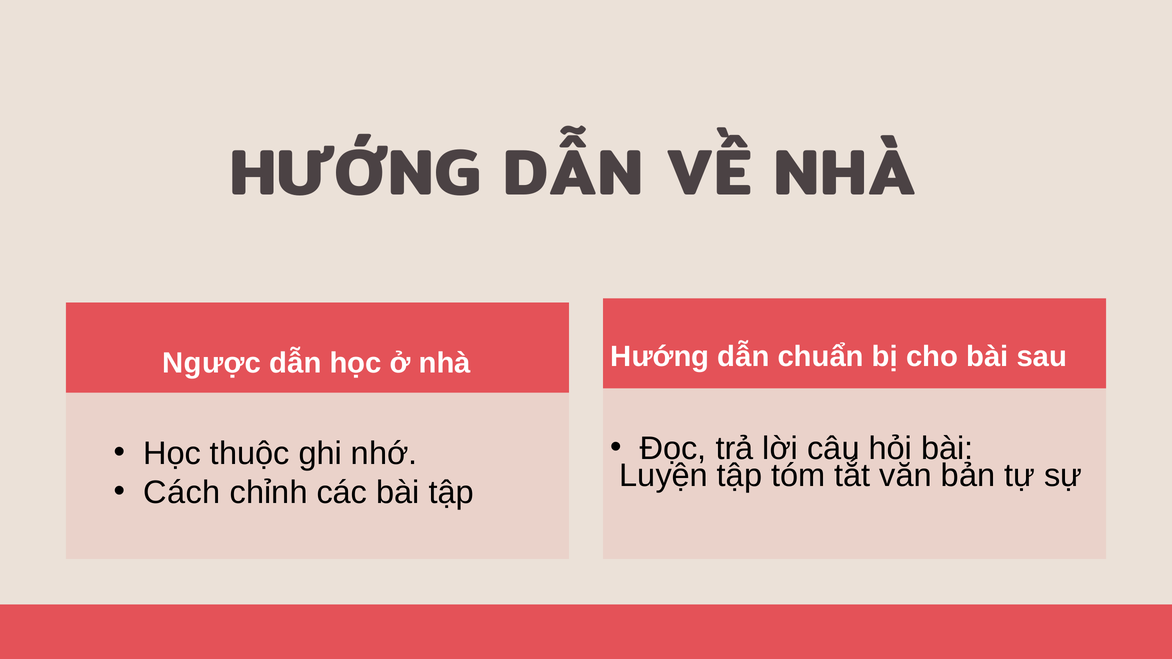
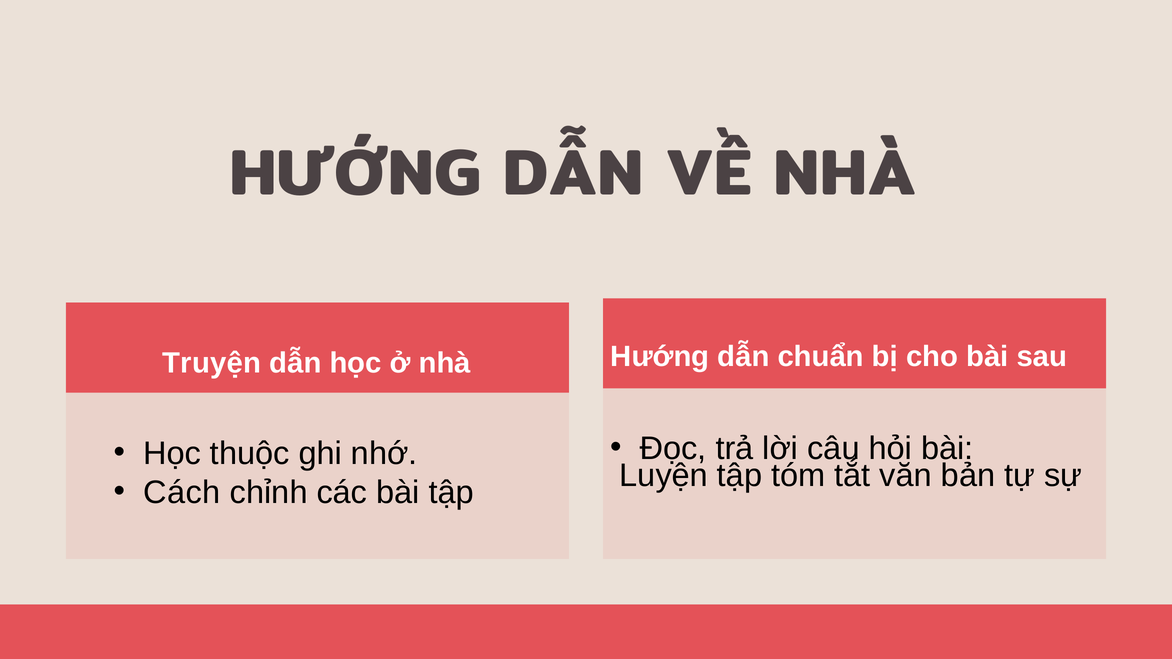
Ngược: Ngược -> Truyện (212, 363)
